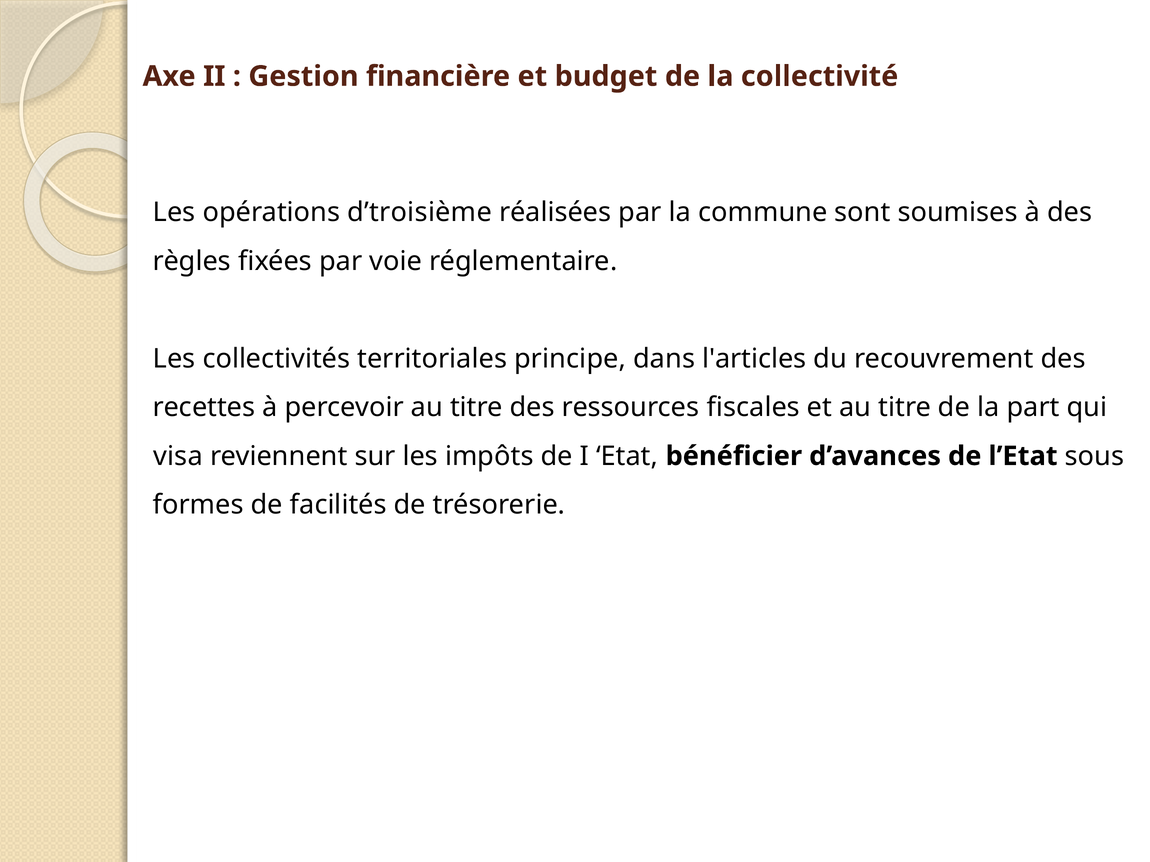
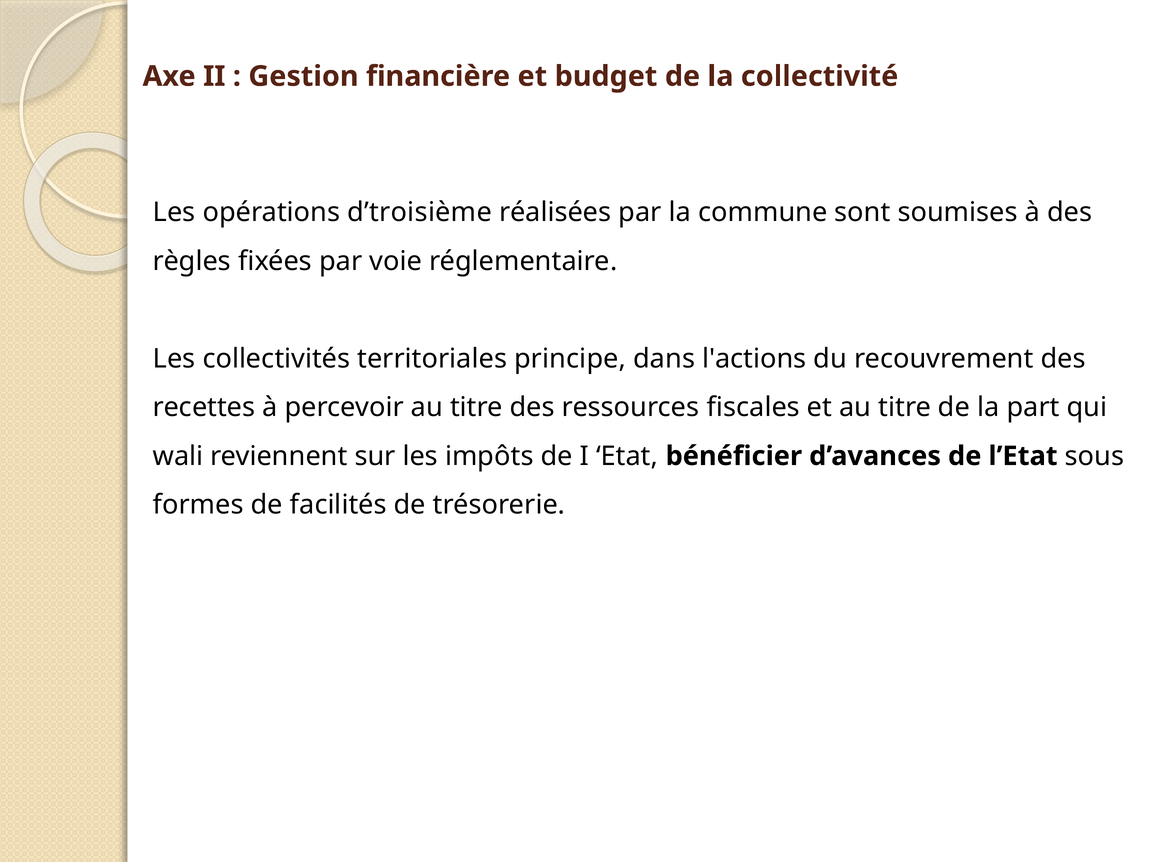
l'articles: l'articles -> l'actions (754, 359)
visa: visa -> wali (178, 456)
